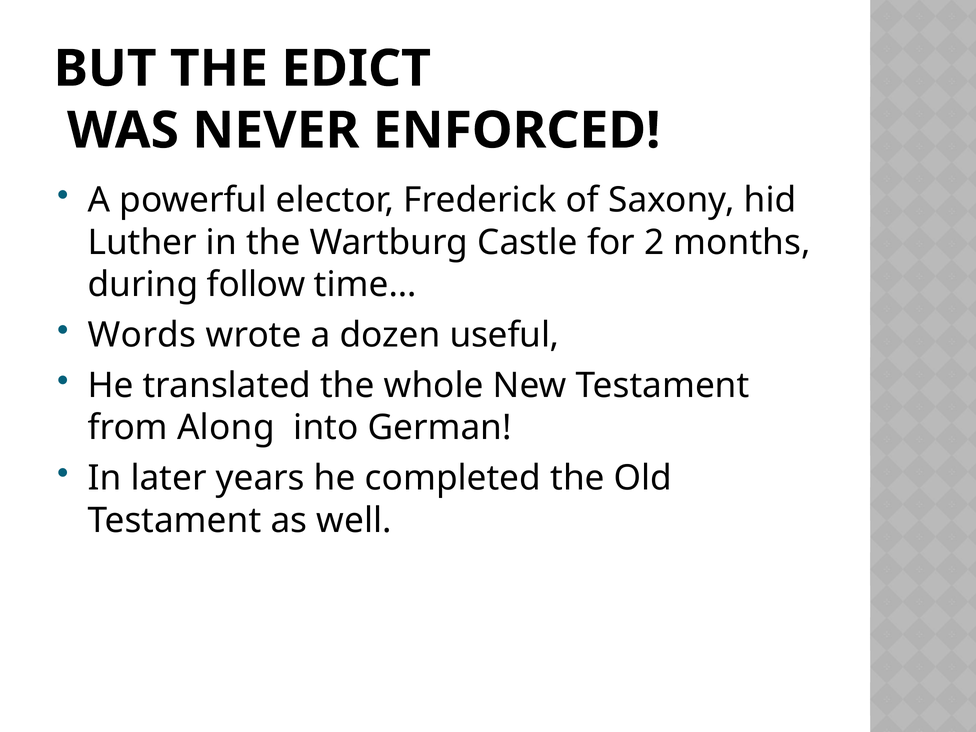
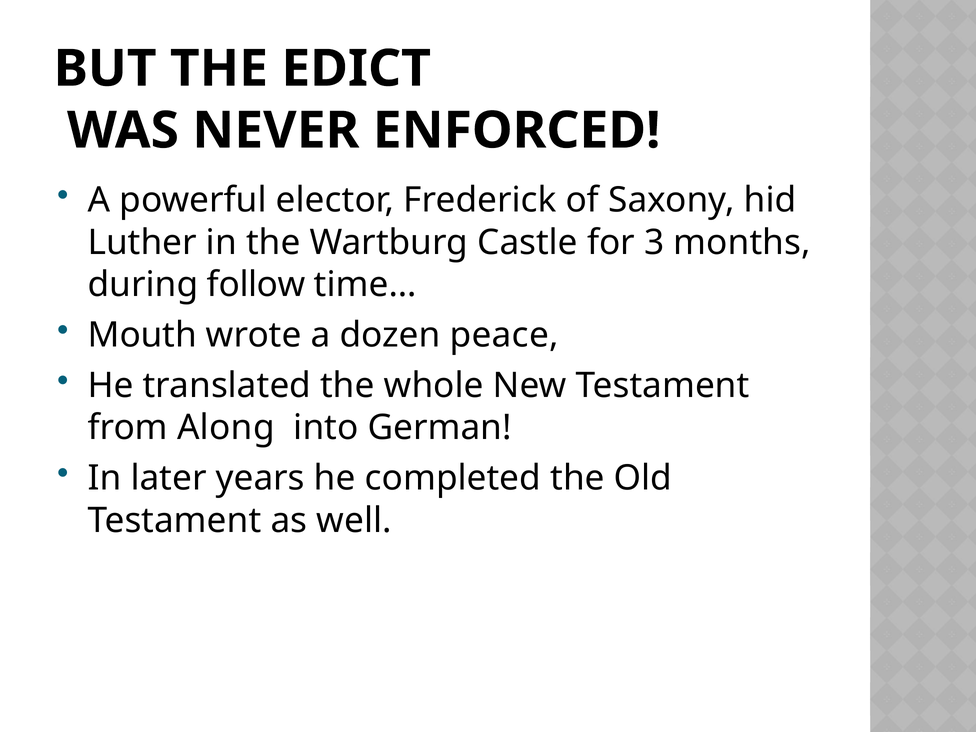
2: 2 -> 3 (654, 242)
Words: Words -> Mouth (142, 335)
useful: useful -> peace (504, 335)
